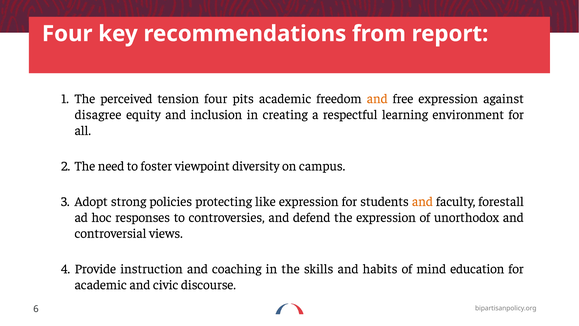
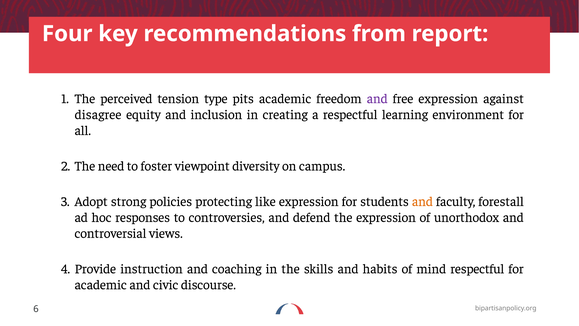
tension four: four -> type (216, 99)
and colour: orange -> purple (377, 99)
mind education: education -> respectful (477, 269)
